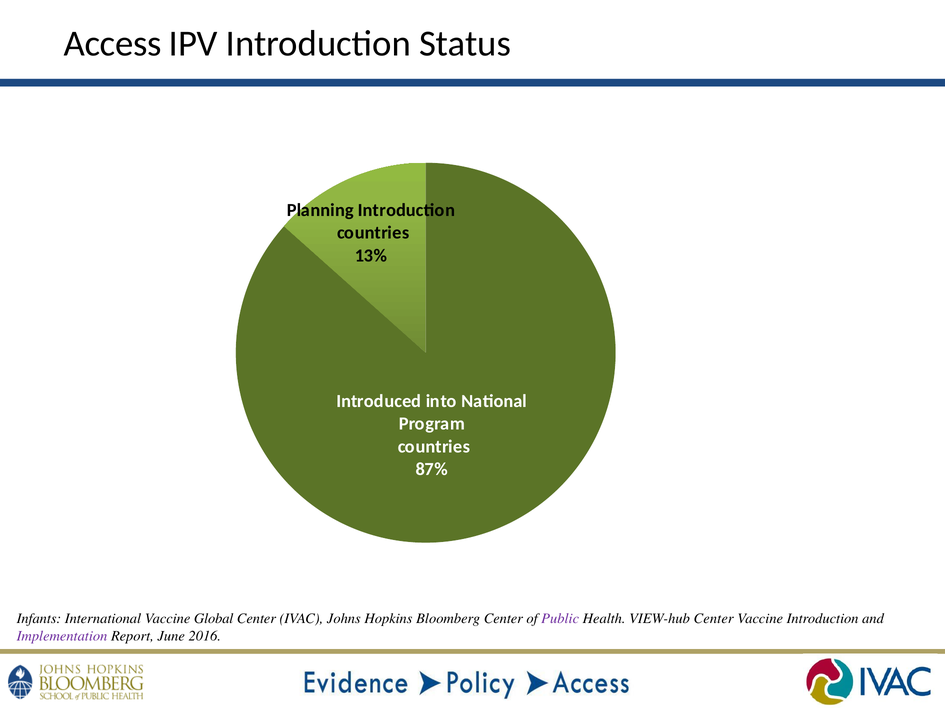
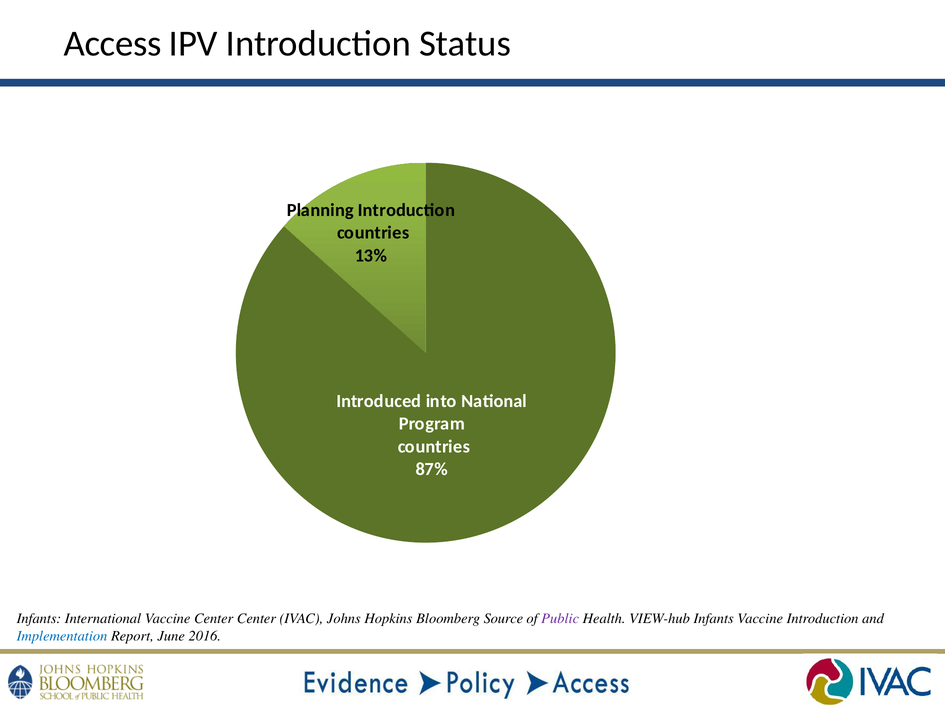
Vaccine Global: Global -> Center (214, 618)
Bloomberg Center: Center -> Source (503, 618)
VIEW-hub Center: Center -> Infants (714, 618)
Implementation colour: purple -> blue (62, 636)
